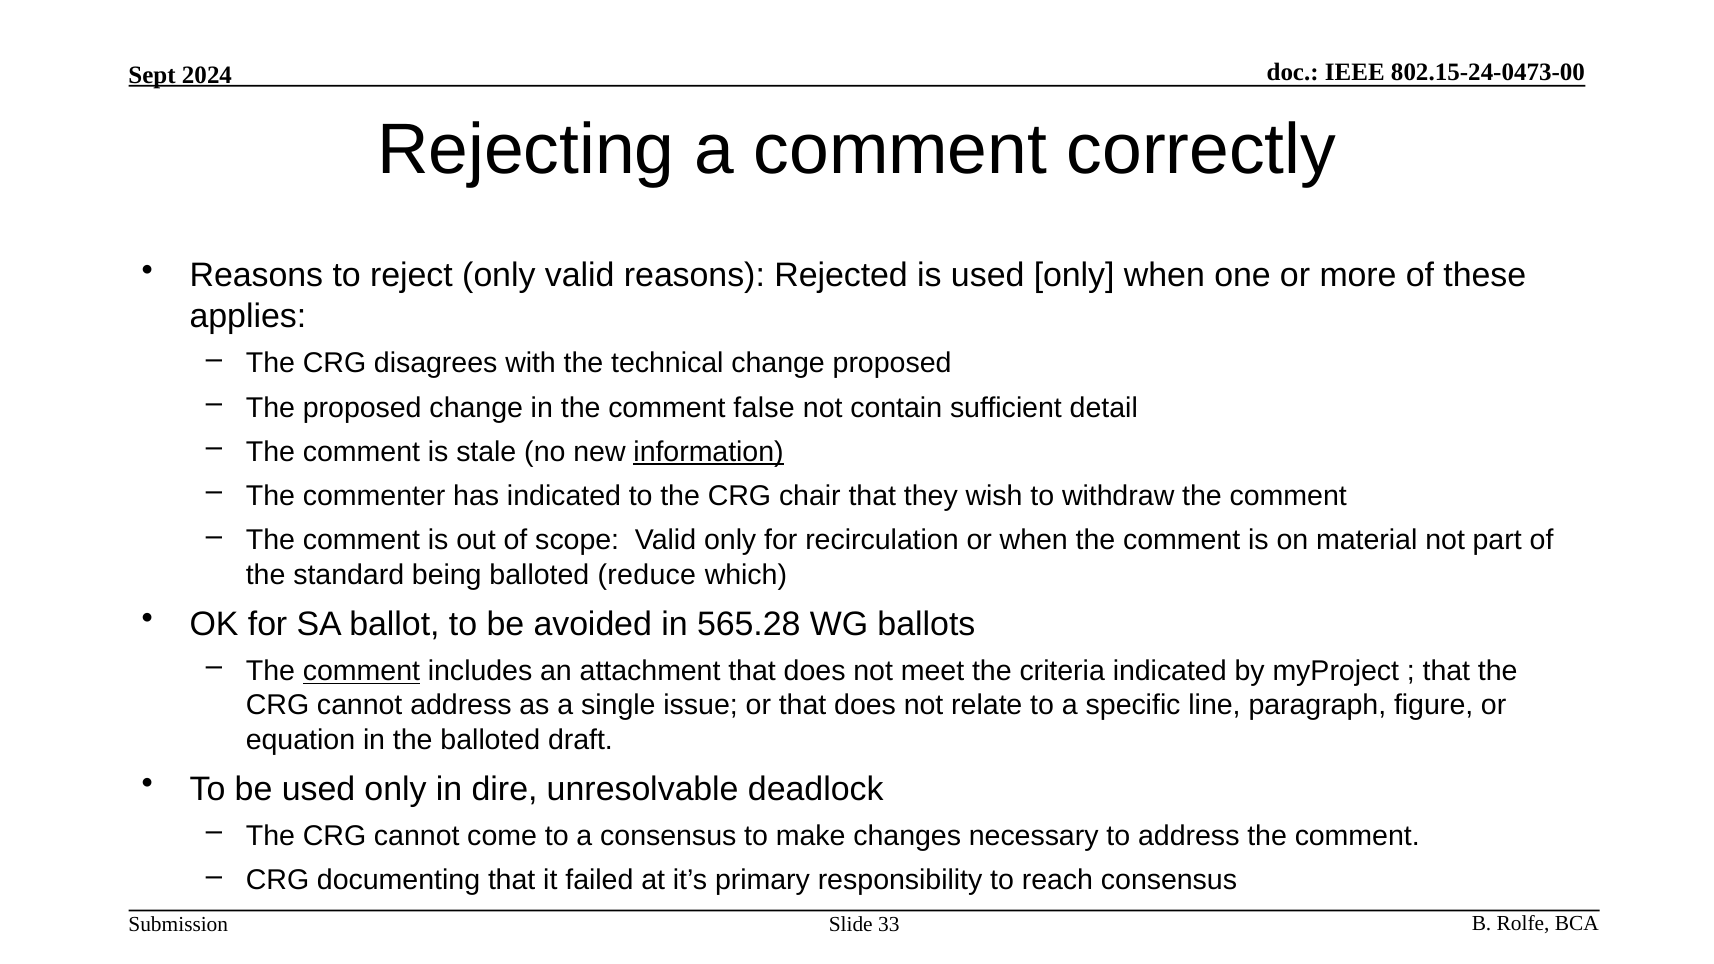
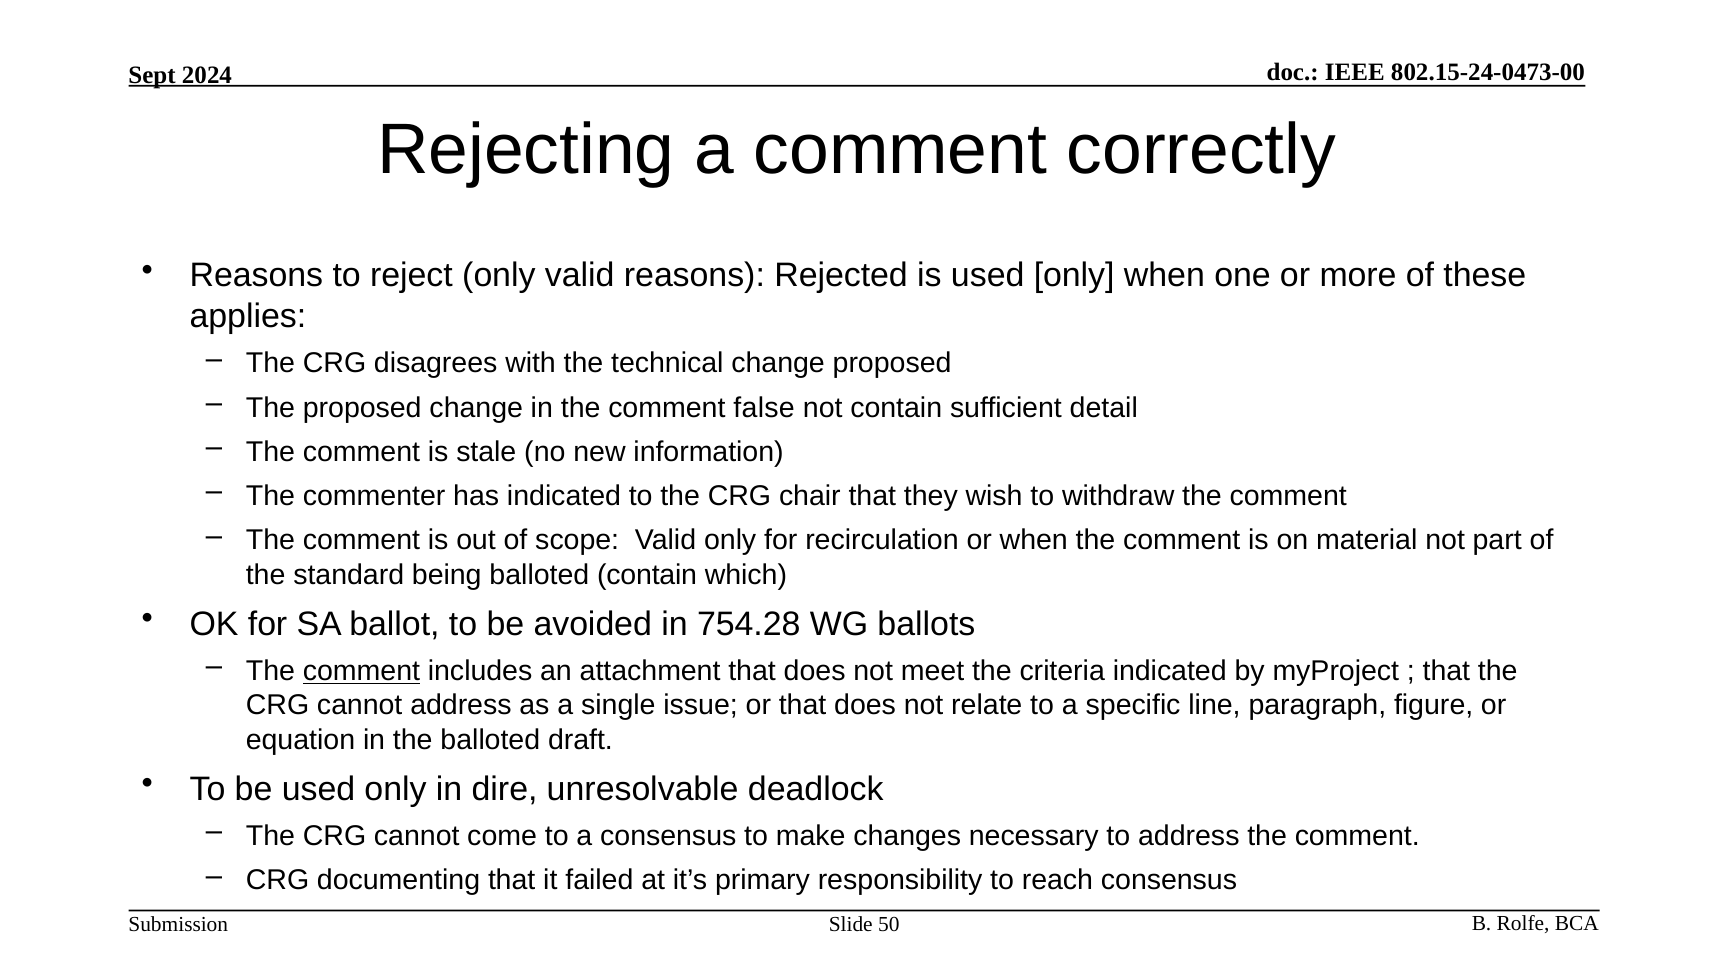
information underline: present -> none (709, 452)
balloted reduce: reduce -> contain (647, 575)
565.28: 565.28 -> 754.28 (749, 624)
33: 33 -> 50 (889, 925)
